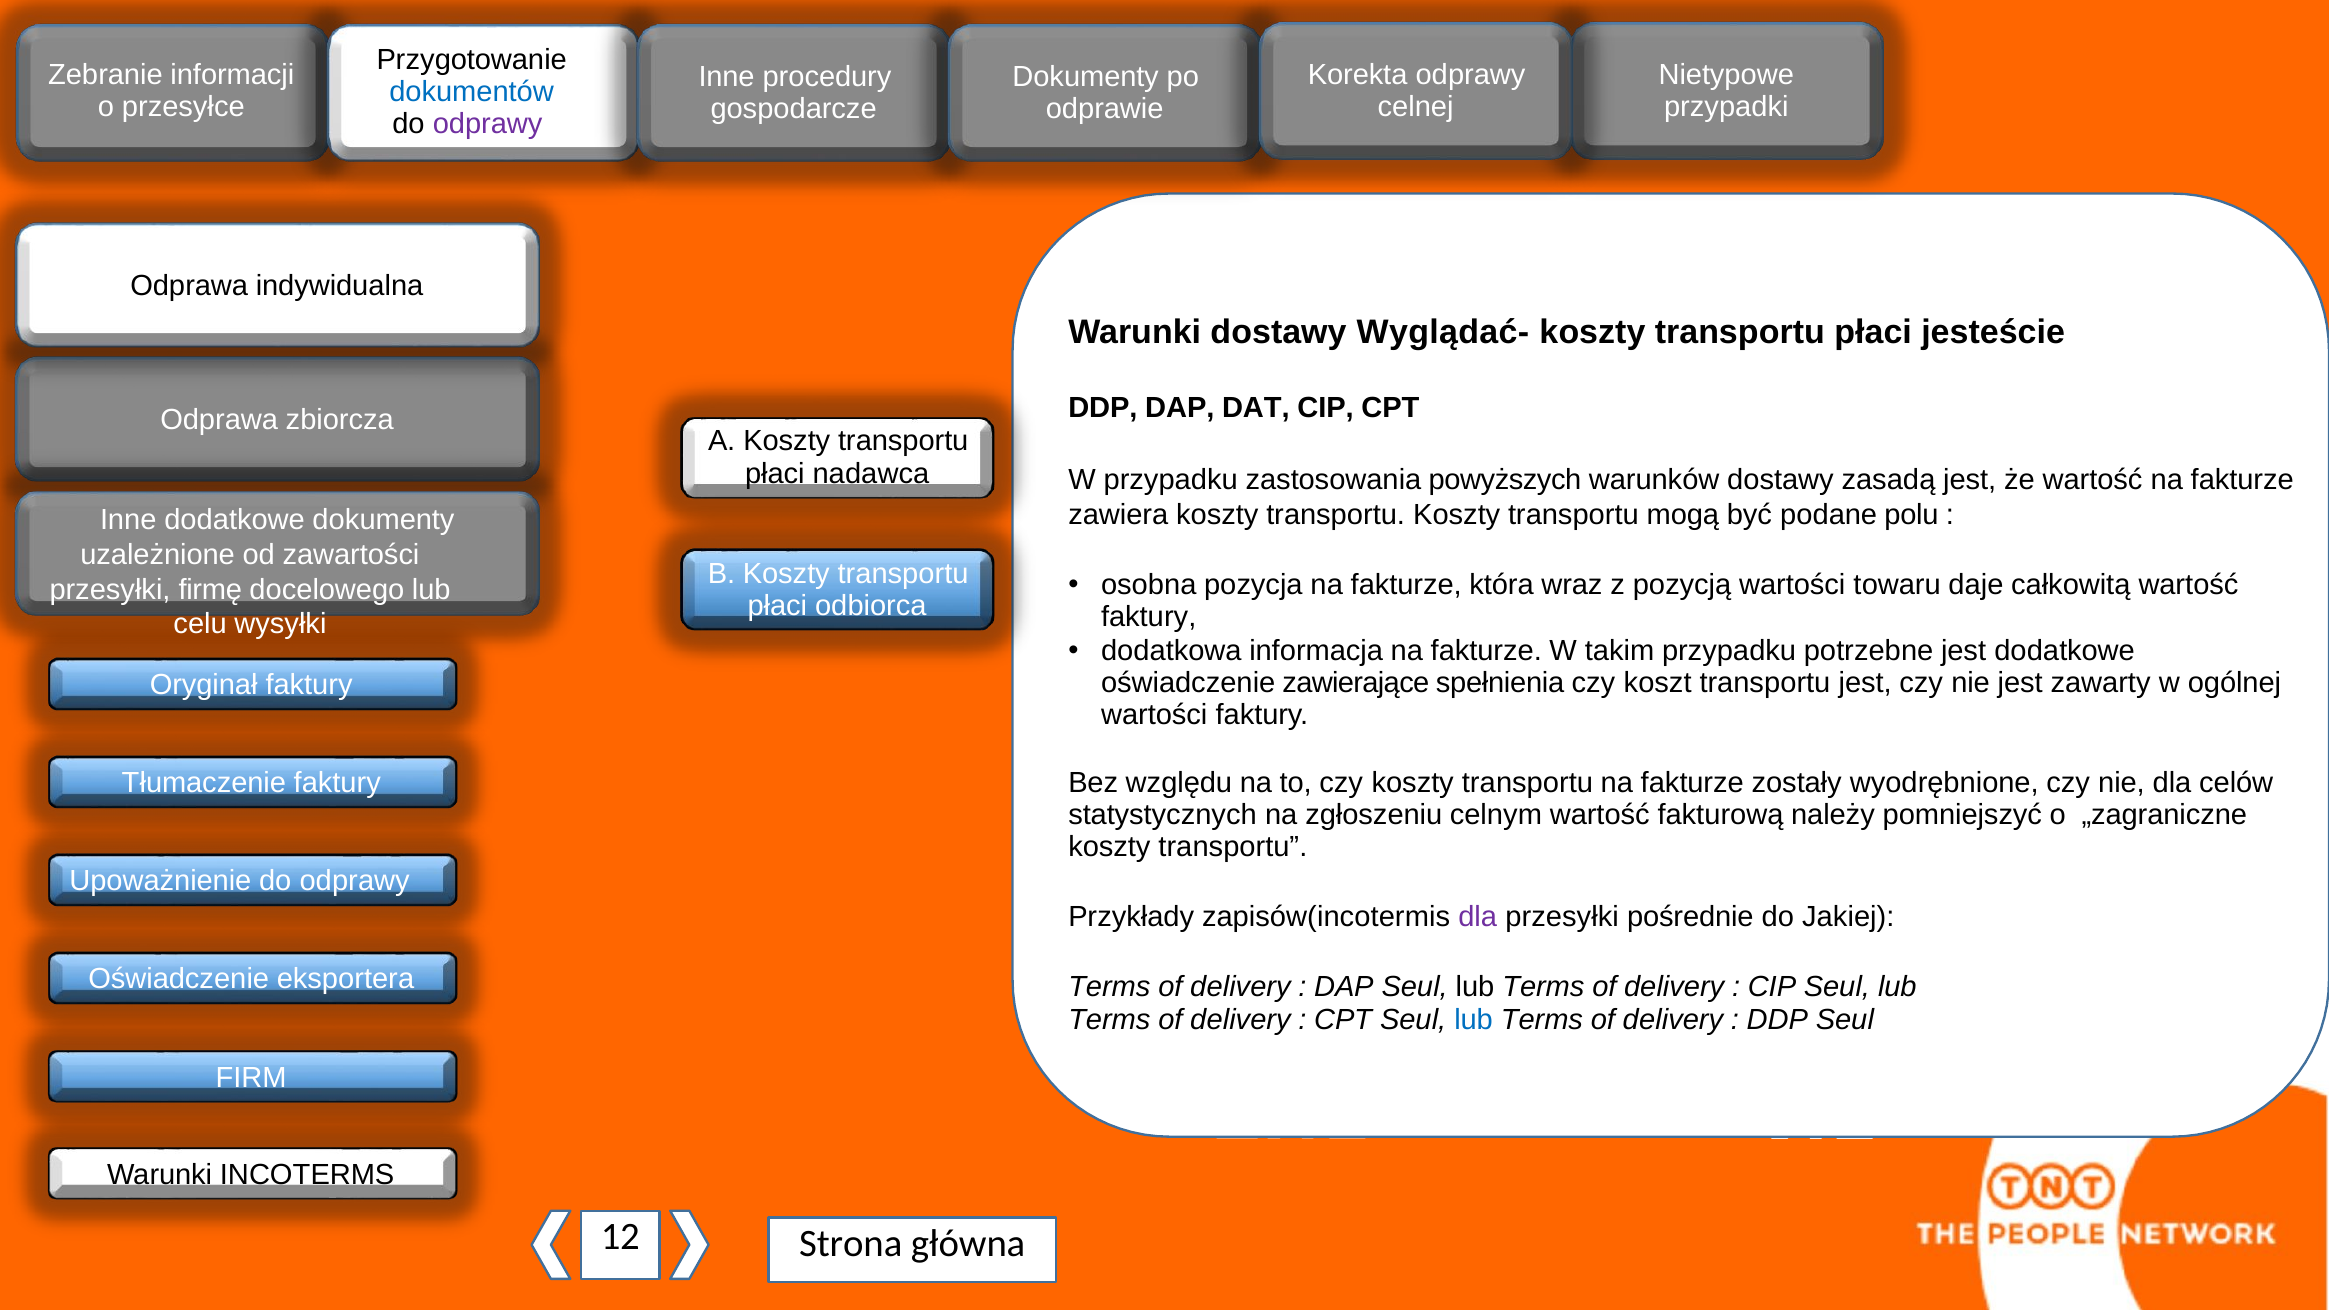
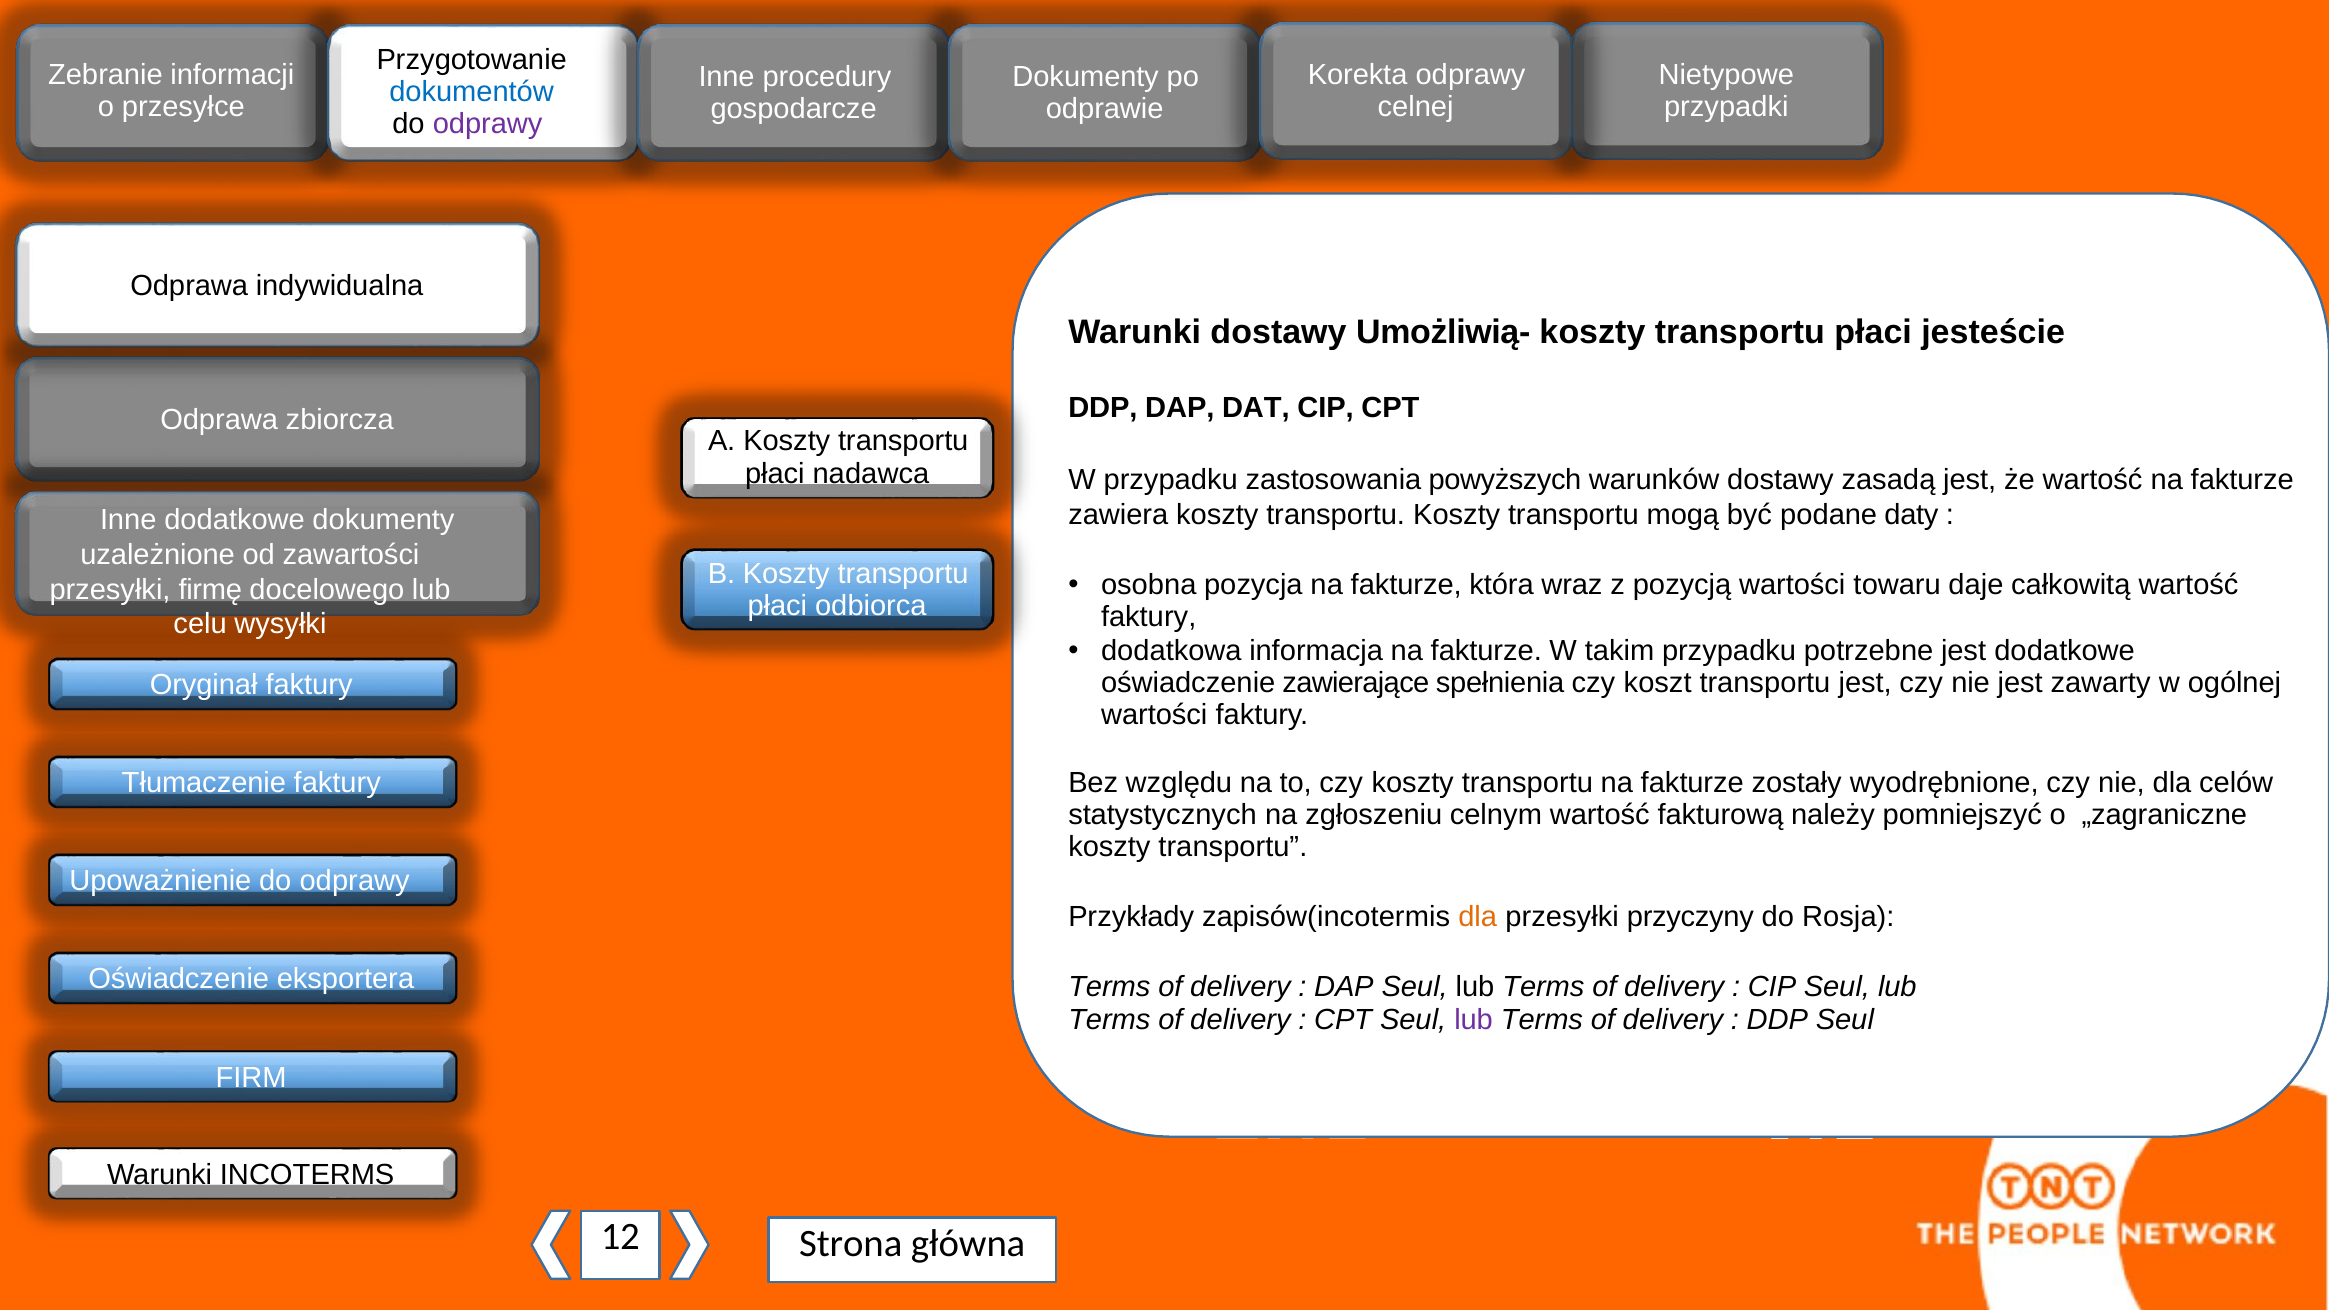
Wyglądać-: Wyglądać- -> Umożliwią- (1443, 332)
polu: polu -> daty (1911, 515)
dla colour: purple -> orange (1478, 917)
pośrednie: pośrednie -> przyczyny (1690, 917)
Jakiej: Jakiej -> Rosja (1848, 917)
lub colour: blue -> purple (1474, 1019)
